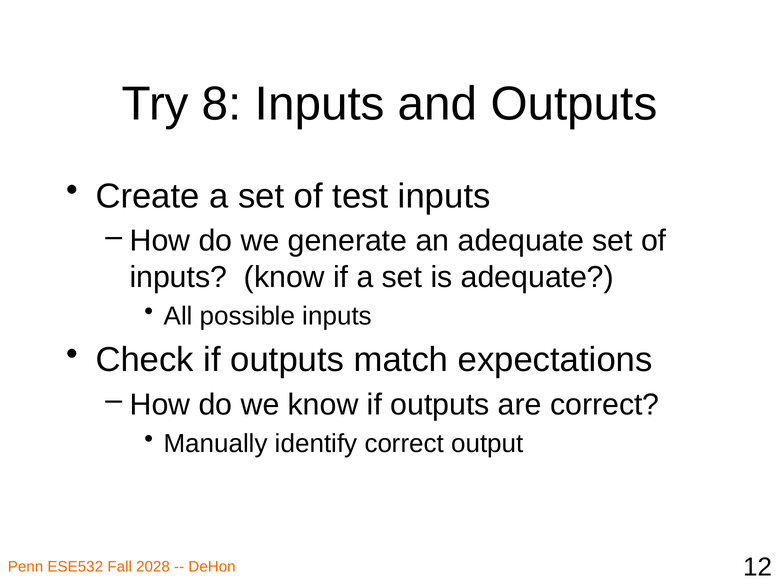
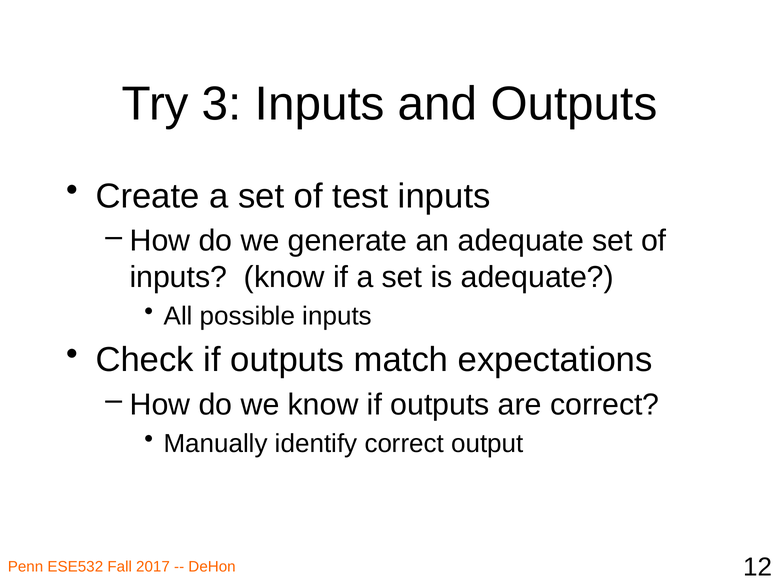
8: 8 -> 3 (222, 104)
2028: 2028 -> 2017 (153, 567)
